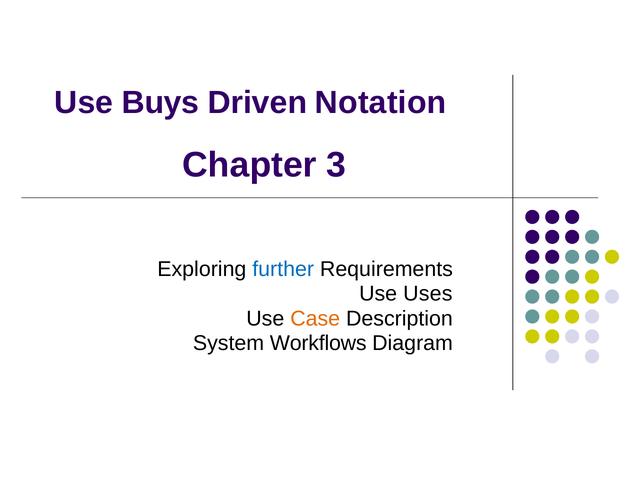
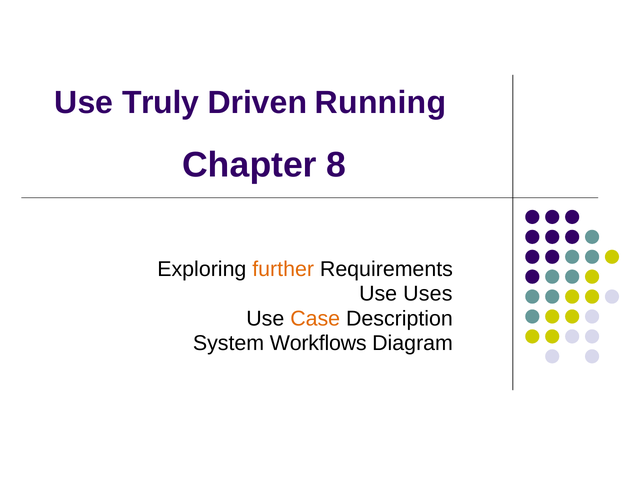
Buys: Buys -> Truly (161, 103)
Notation: Notation -> Running (381, 103)
3: 3 -> 8 (336, 165)
further colour: blue -> orange (283, 269)
